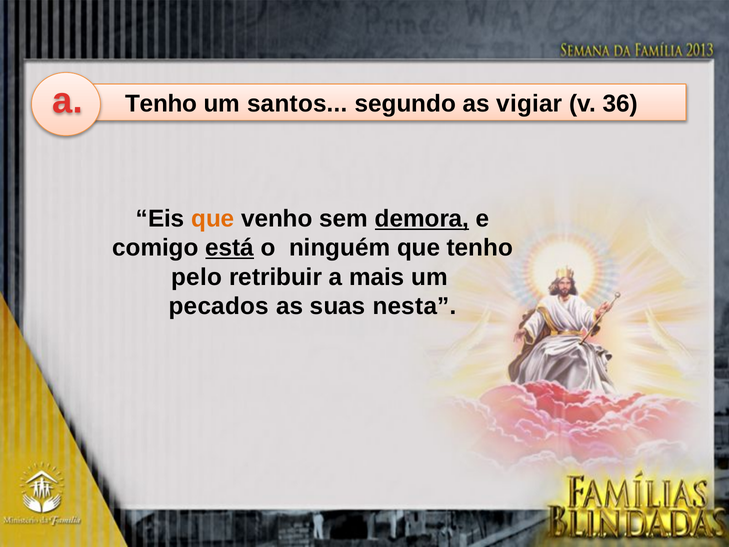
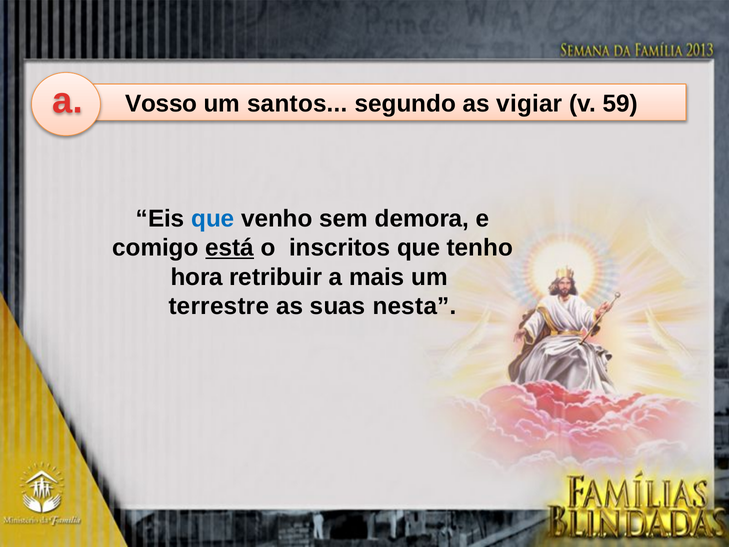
Tenho: Tenho -> Vosso (161, 104)
36: 36 -> 59 (620, 104)
que colour: orange -> blue (213, 219)
demora underline: present -> none (422, 219)
ninguém: ninguém -> inscritos (340, 248)
pelo: pelo -> hora (197, 277)
pecados: pecados -> terrestre (219, 306)
